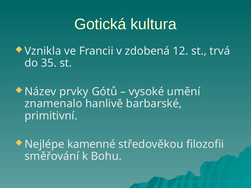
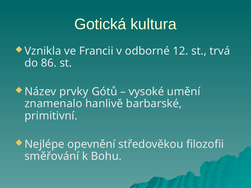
zdobená: zdobená -> odborné (147, 51)
35: 35 -> 86 (49, 63)
kamenné: kamenné -> opevnění (91, 144)
